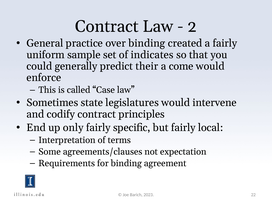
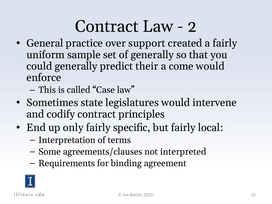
over binding: binding -> support (147, 43)
of indicates: indicates -> generally (152, 55)
expectation: expectation -> interpreted (183, 152)
